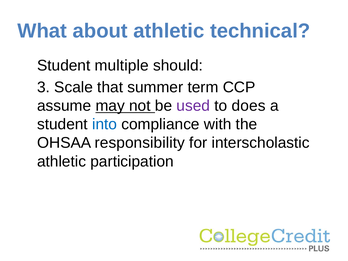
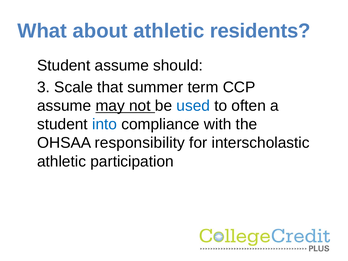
technical: technical -> residents (260, 31)
Student multiple: multiple -> assume (122, 66)
used colour: purple -> blue (193, 106)
does: does -> often (249, 106)
